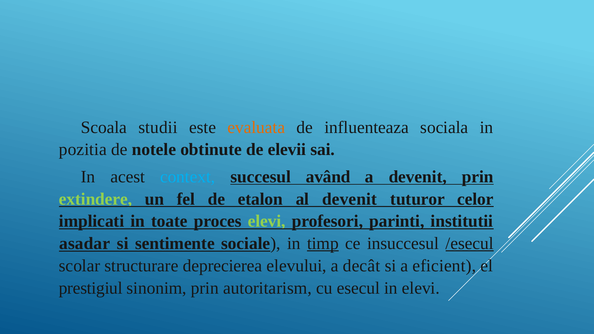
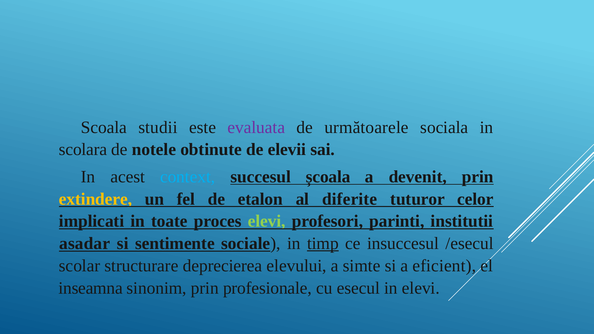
evaluata colour: orange -> purple (256, 127)
influenteaza: influenteaza -> următoarele (367, 127)
pozitia: pozitia -> scolara (83, 150)
având: având -> școala (328, 177)
extindere colour: light green -> yellow (96, 199)
al devenit: devenit -> diferite (350, 199)
/esecul underline: present -> none (470, 244)
decât: decât -> simte (362, 266)
prestigiul: prestigiul -> inseamna (91, 288)
autoritarism: autoritarism -> profesionale (267, 288)
